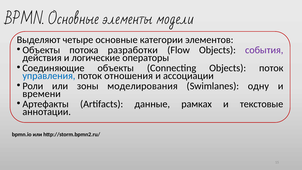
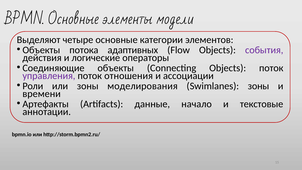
разработки: разработки -> адаптивных (133, 50)
управления colour: blue -> purple (49, 76)
Swimlanes одну: одну -> зоны (258, 86)
рамках: рамках -> начало (197, 104)
